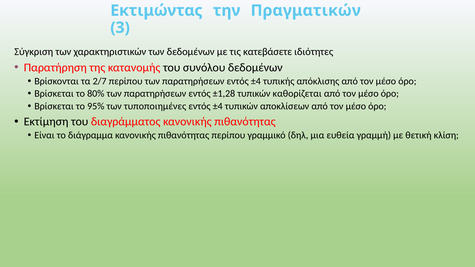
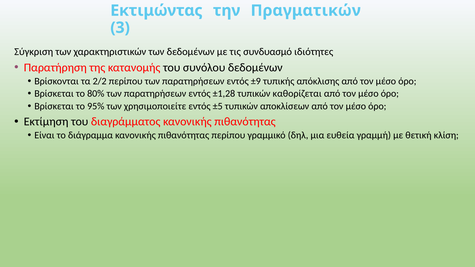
κατεβάσετε: κατεβάσετε -> συνδυασμό (268, 52)
2/7: 2/7 -> 2/2 (100, 81)
παρατηρήσεων εντός ±4: ±4 -> ±9 (256, 81)
τυποποιημένες: τυποποιημένες -> χρησιμοποιείτε (155, 106)
±4: ±4 -> ±5 (218, 106)
